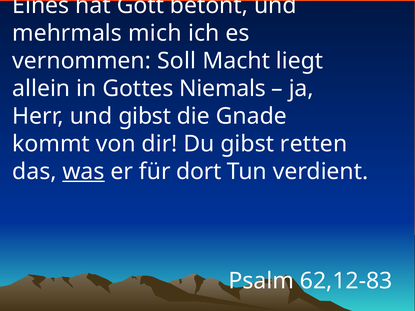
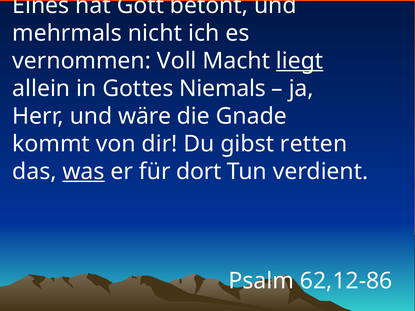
mich: mich -> nicht (155, 33)
Soll: Soll -> Voll (177, 61)
liegt underline: none -> present (300, 61)
und gibst: gibst -> wäre (145, 116)
62,12-83: 62,12-83 -> 62,12-86 (346, 281)
